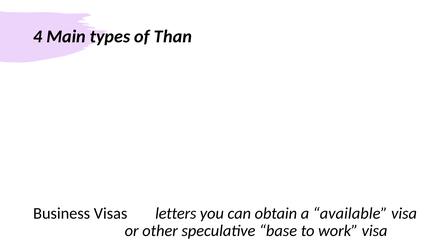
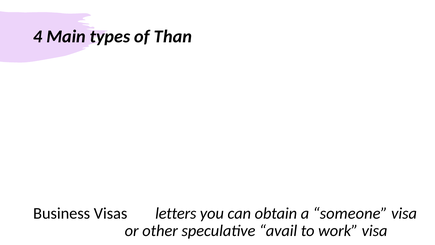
available: available -> someone (350, 213)
base: base -> avail (278, 231)
